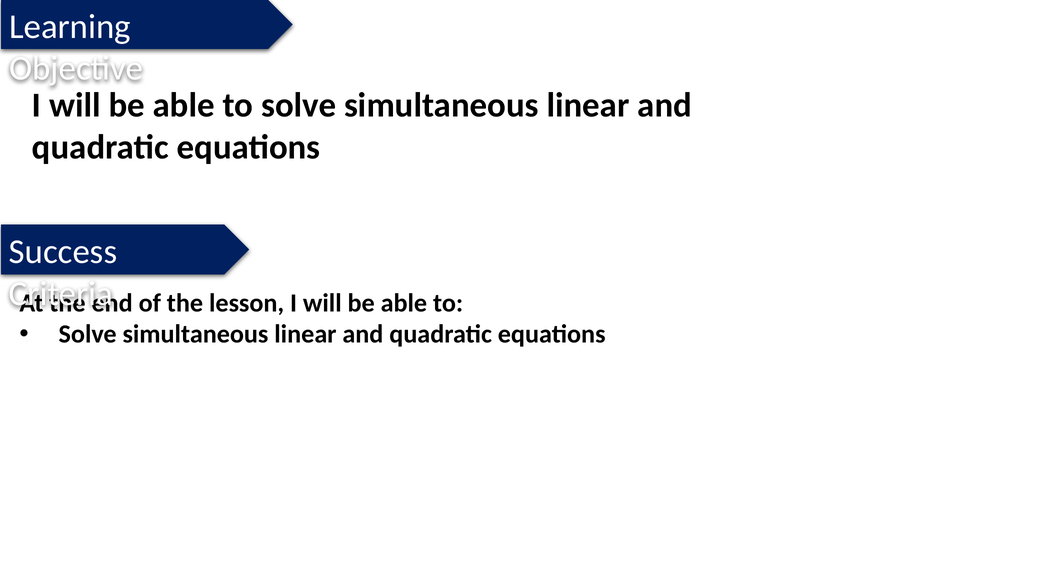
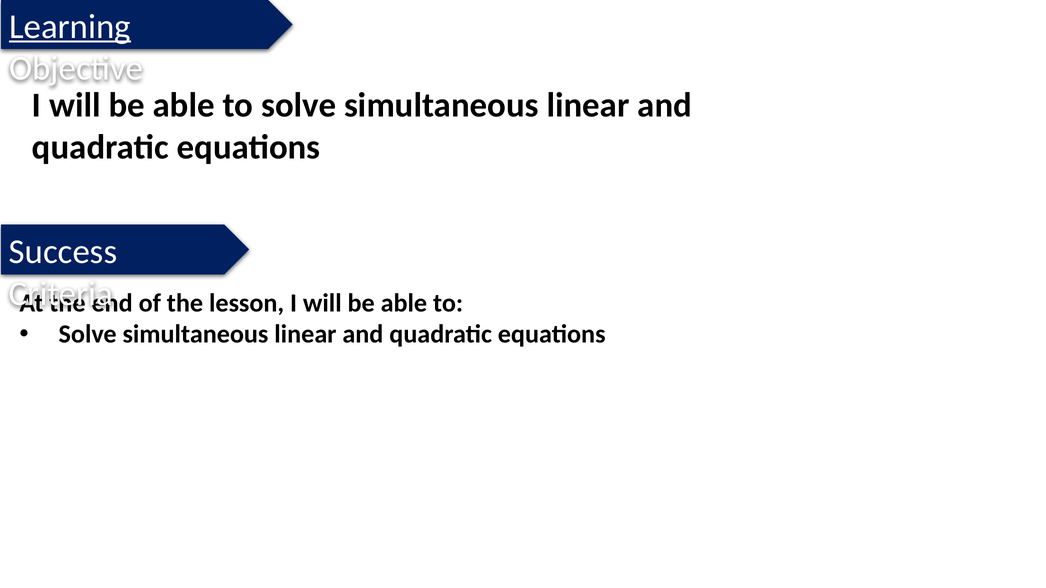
Learning underline: none -> present (70, 27)
